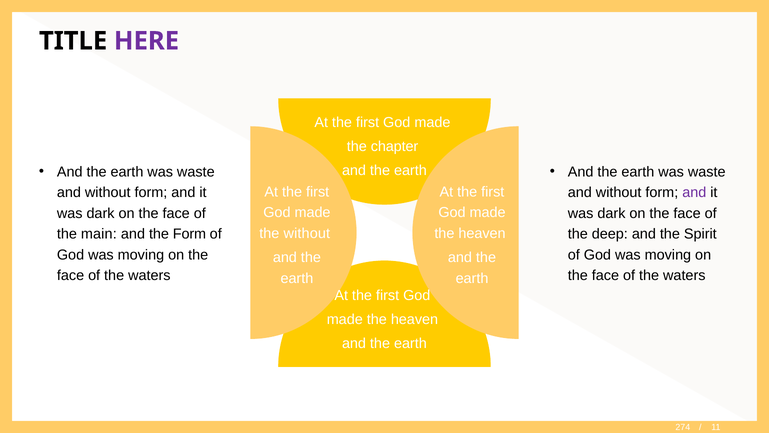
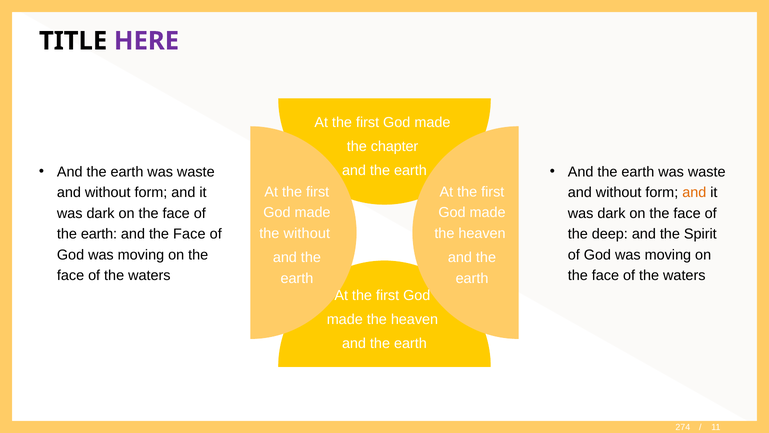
and colour: purple -> orange (694, 192)
main: main -> earth (99, 234)
and the Form: Form -> Face (189, 234)
